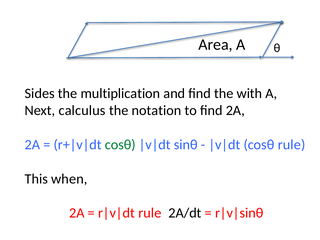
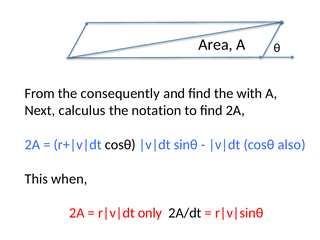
Sides: Sides -> From (40, 93)
multiplication: multiplication -> consequently (120, 93)
cosθ colour: green -> black (120, 145)
cosθ rule: rule -> also (292, 145)
rule: rule -> only (150, 213)
